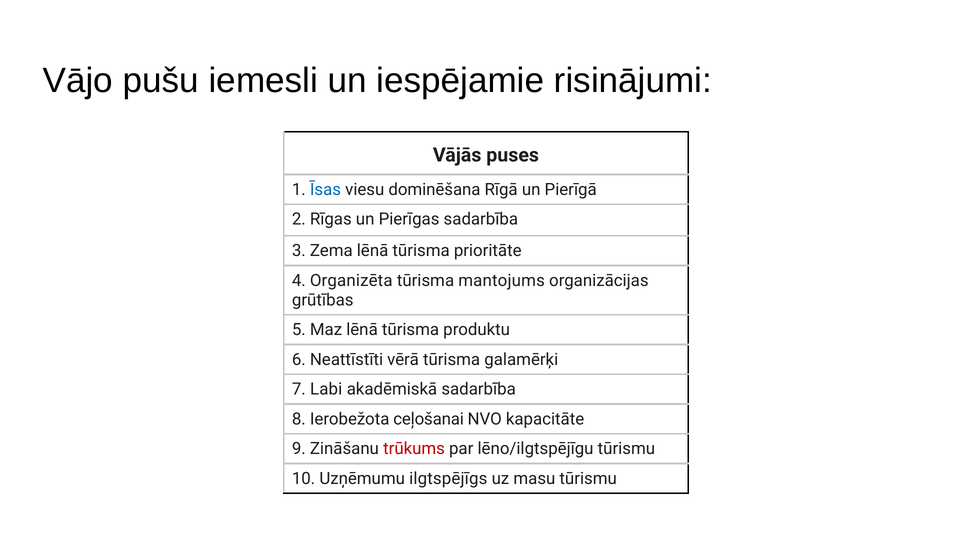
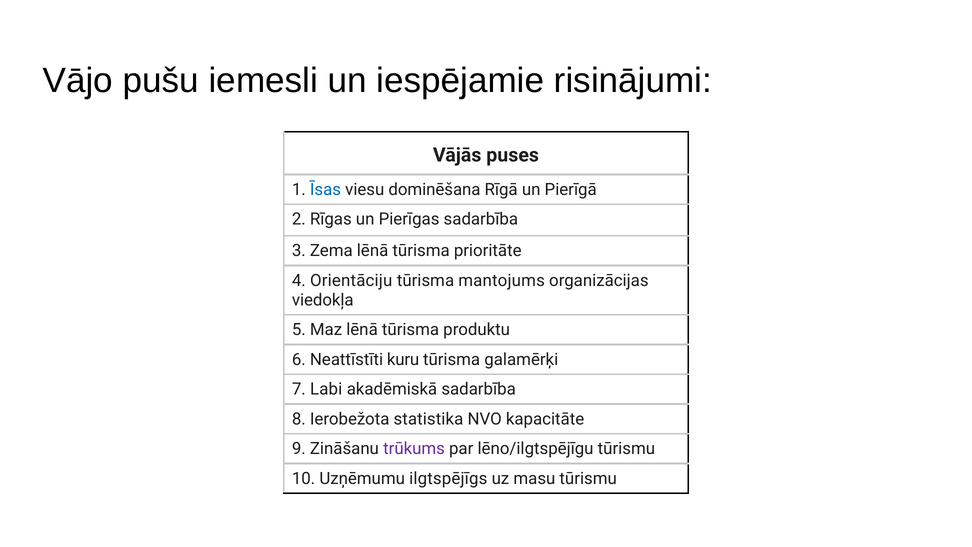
Organizēta: Organizēta -> Orientāciju (351, 280)
grūtības: grūtības -> viedokļa (323, 300)
vērā: vērā -> kuru (403, 359)
ceļošanai: ceļošanai -> statistika (428, 419)
trūkums colour: red -> purple (414, 449)
